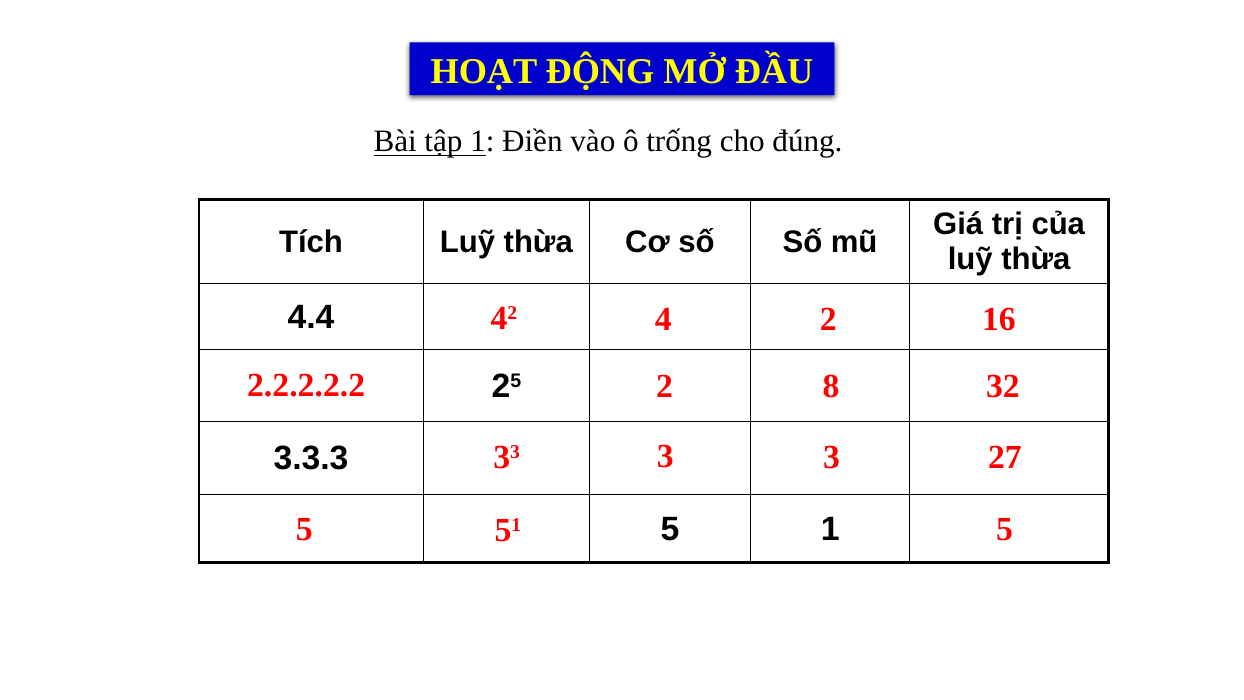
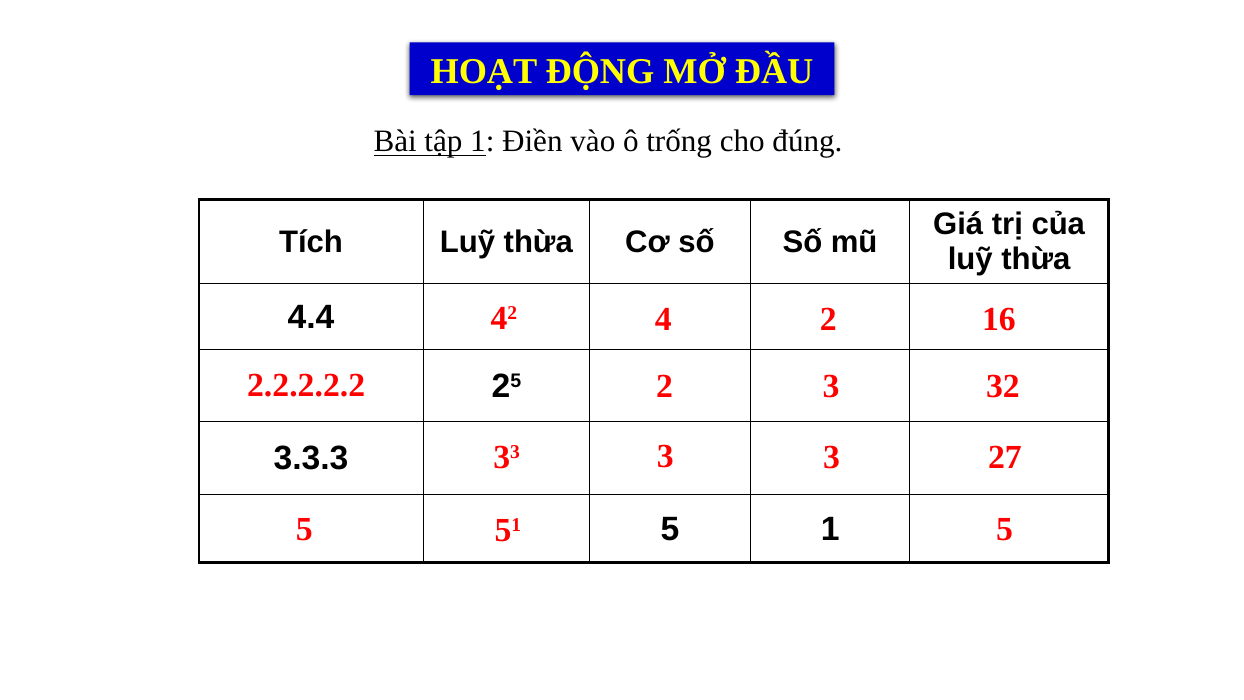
2 8: 8 -> 3 (831, 386)
